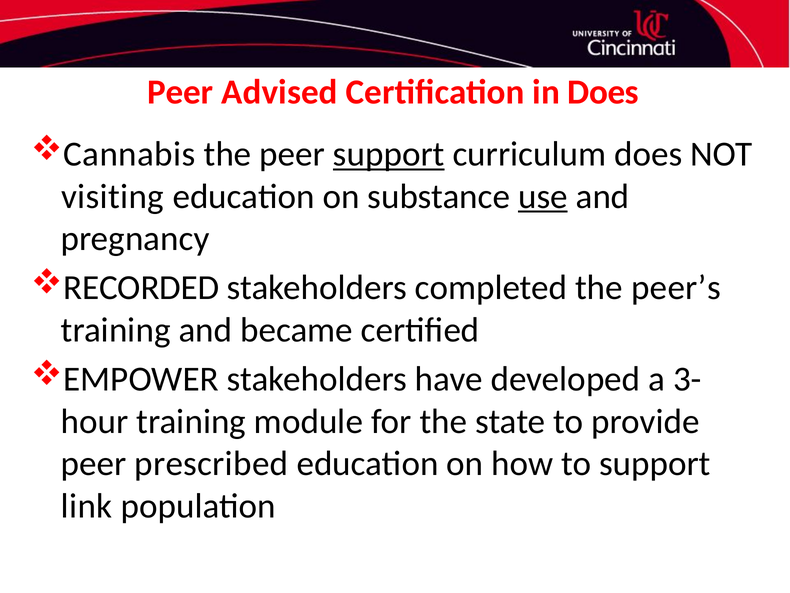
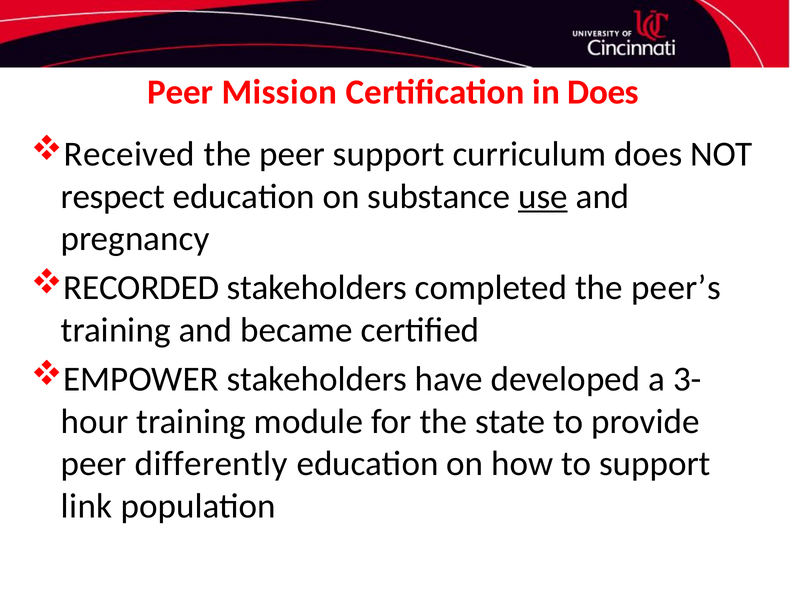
Advised: Advised -> Mission (279, 92)
Cannabis: Cannabis -> Received (129, 154)
support underline: present -> none (389, 154)
visiting: visiting -> respect (113, 196)
prescribed: prescribed -> differently (211, 463)
